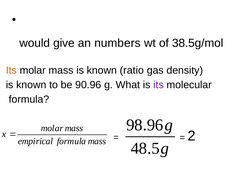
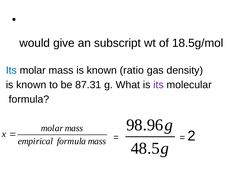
numbers: numbers -> subscript (118, 43)
38.5g/mol: 38.5g/mol -> 18.5g/mol (198, 43)
Its colour: orange -> blue (11, 71)
90.96: 90.96 -> 87.31 (88, 85)
